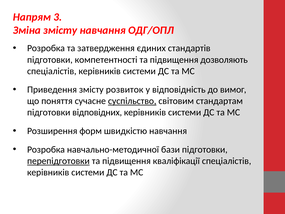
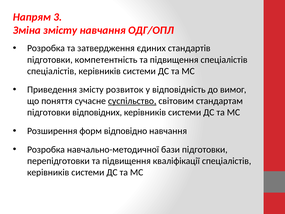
компетентності: компетентності -> компетентність (106, 60)
підвищення дозволяють: дозволяють -> спеціалістів (224, 60)
швидкістю: швидкістю -> відповідно (126, 131)
перепідготовки underline: present -> none (58, 161)
